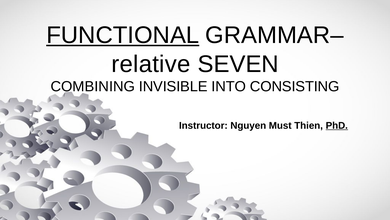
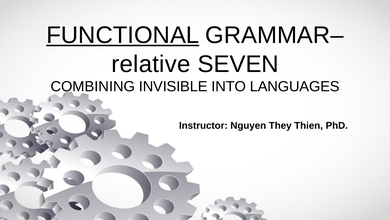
CONSISTING: CONSISTING -> LANGUAGES (295, 86)
Must: Must -> They (280, 125)
PhD underline: present -> none (337, 125)
